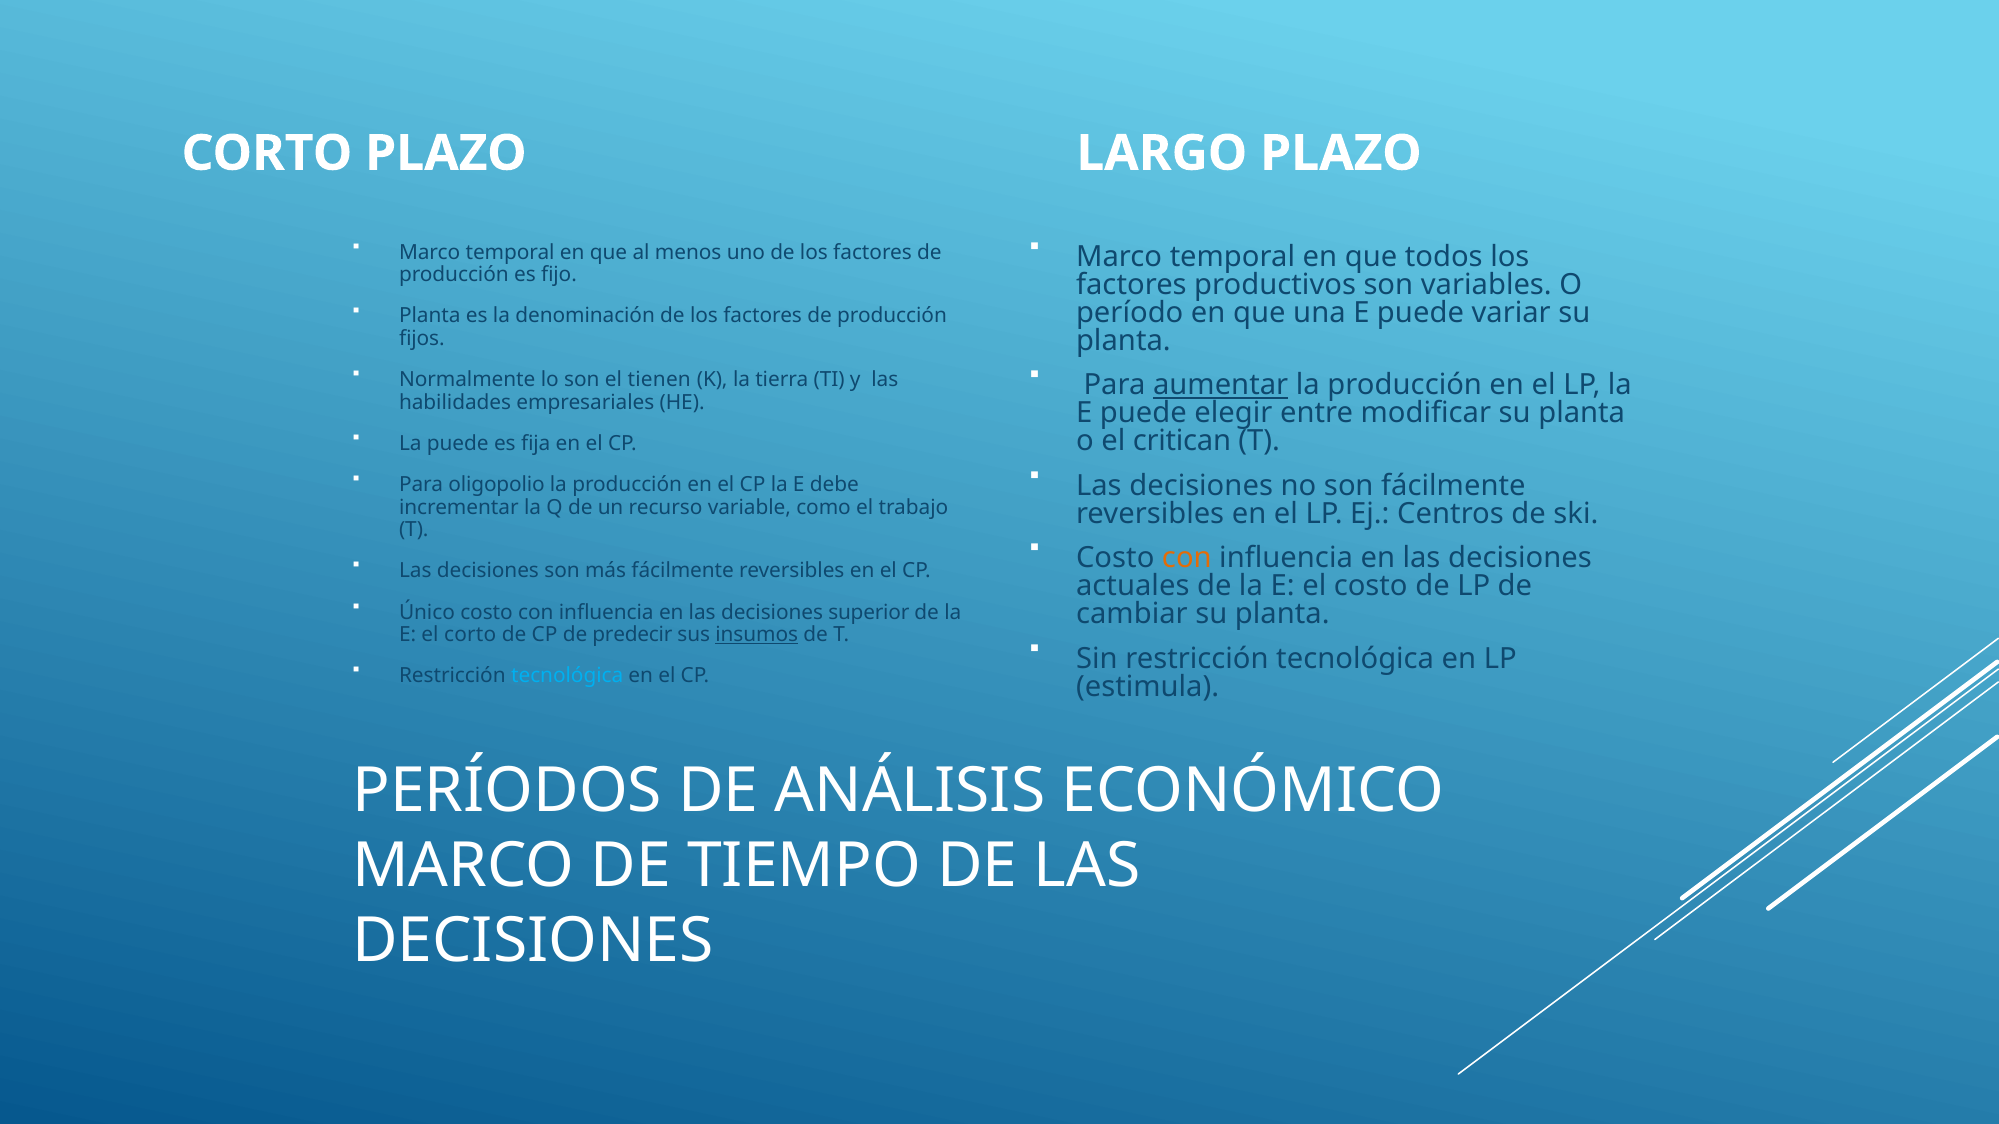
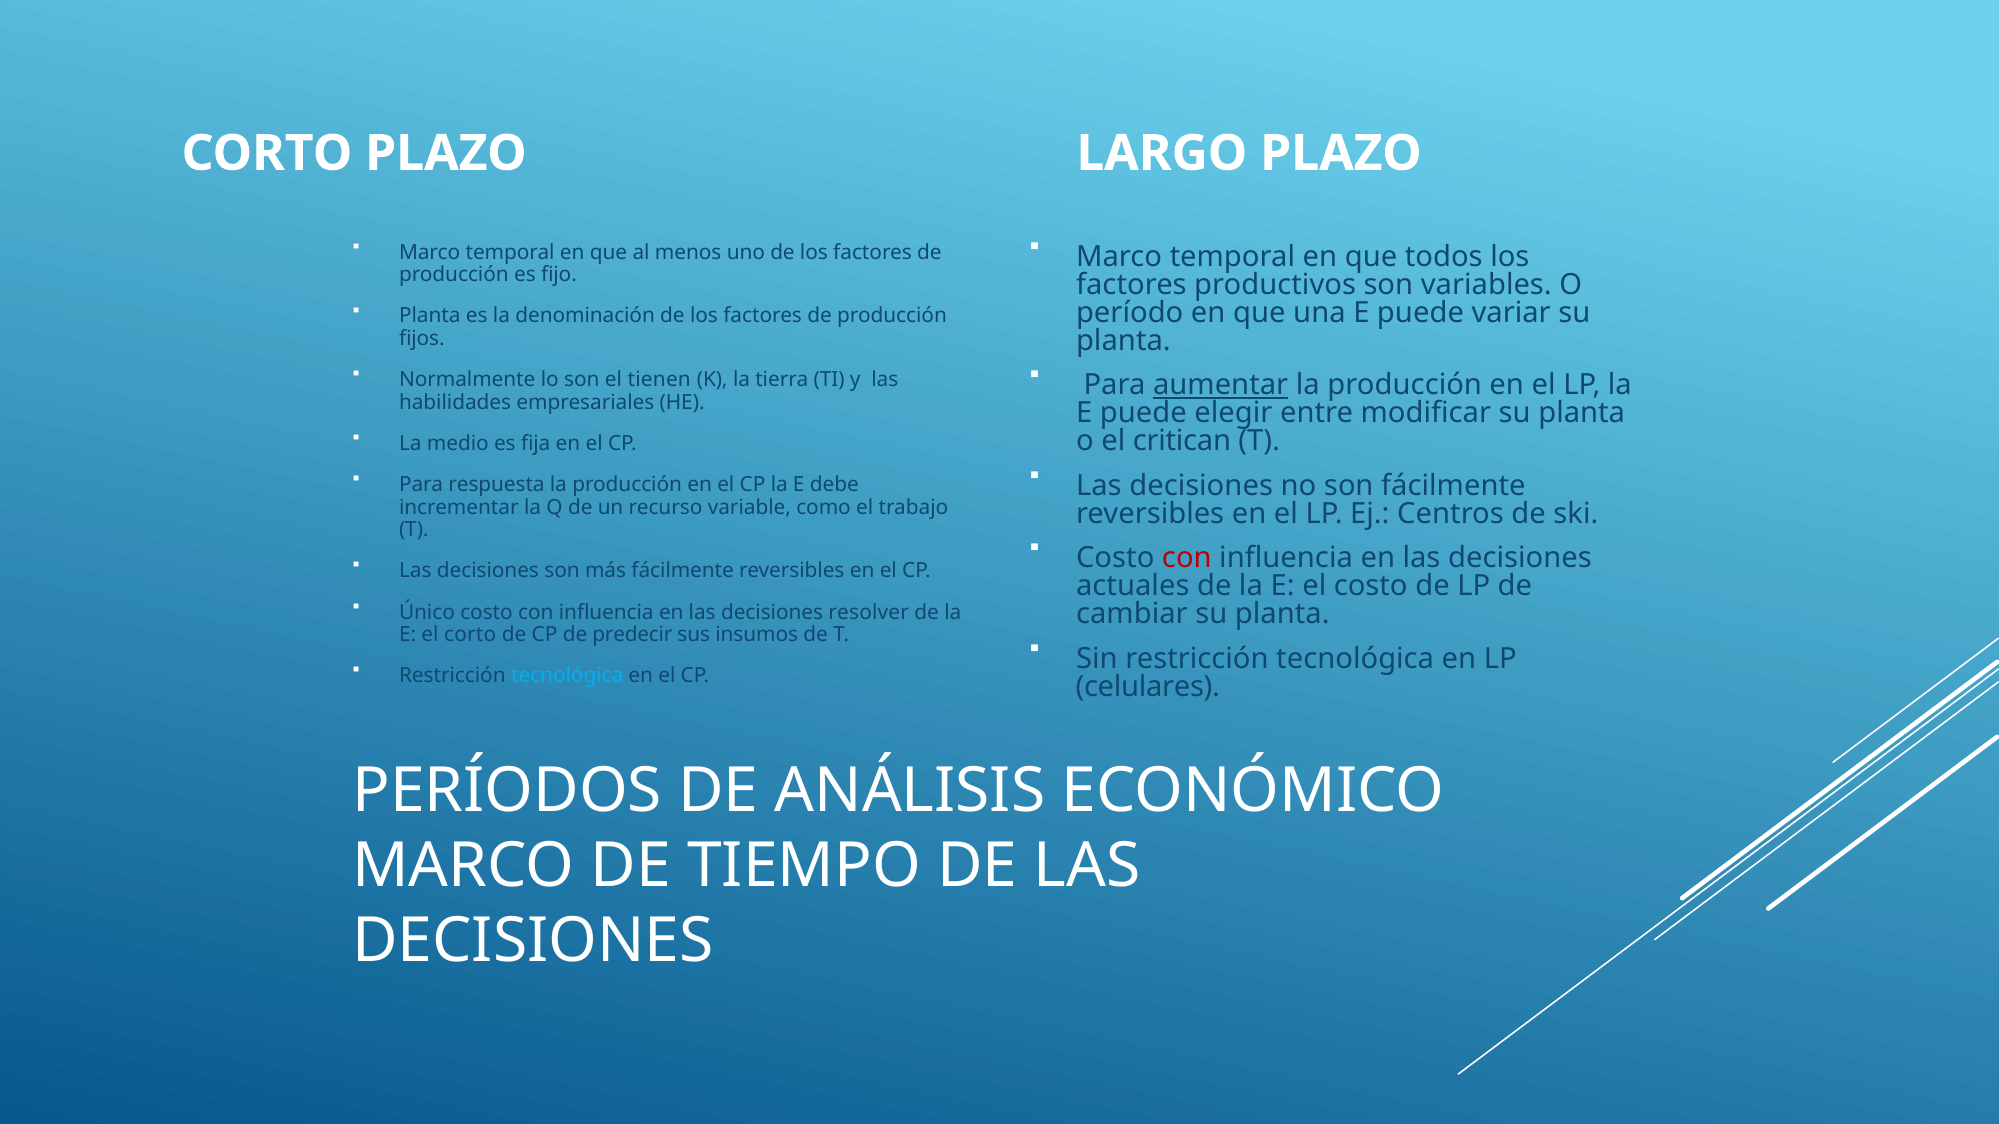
La puede: puede -> medio (458, 444)
oligopolio: oligopolio -> respuesta (497, 485)
con colour: orange -> red (1187, 558)
superior: superior -> resolver (869, 612)
insumos underline: present -> none (757, 635)
estimula: estimula -> celulares (1148, 687)
